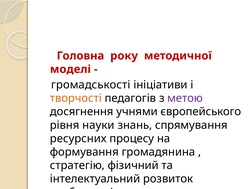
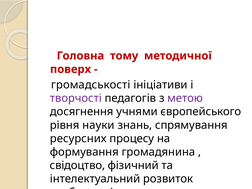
року: року -> тому (124, 56)
моделі: моделі -> поверх (71, 69)
творчості colour: orange -> purple (76, 98)
стратегію: стратегію -> свідоцтво (77, 165)
